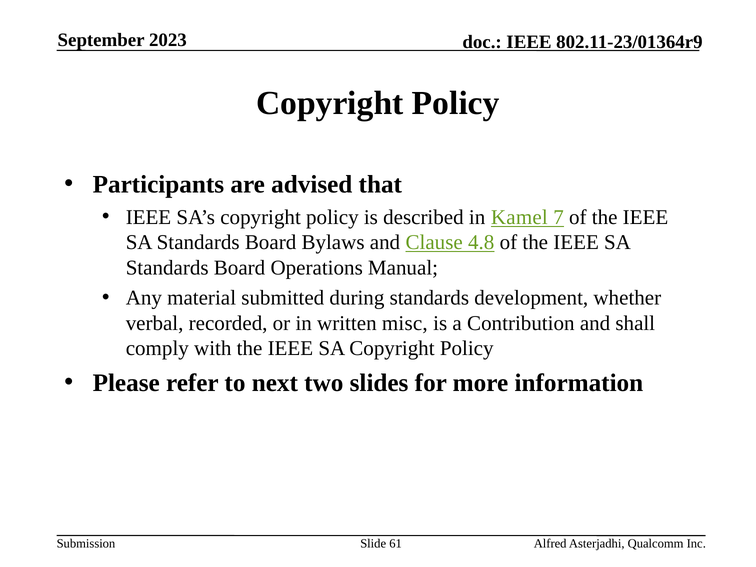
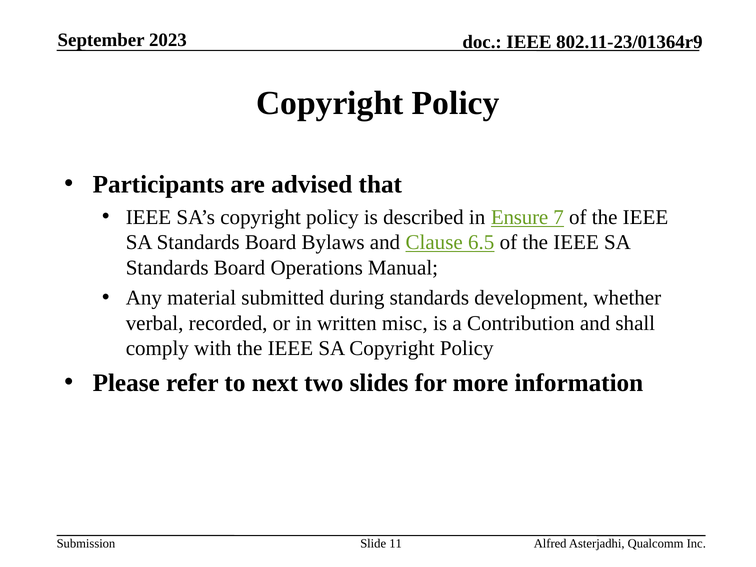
Kamel: Kamel -> Ensure (520, 217)
4.8: 4.8 -> 6.5 (481, 242)
61: 61 -> 11 (396, 544)
